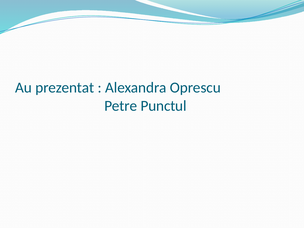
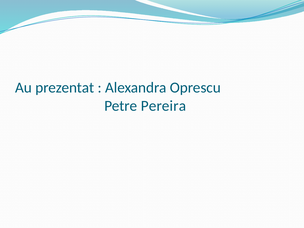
Punctul: Punctul -> Pereira (163, 106)
